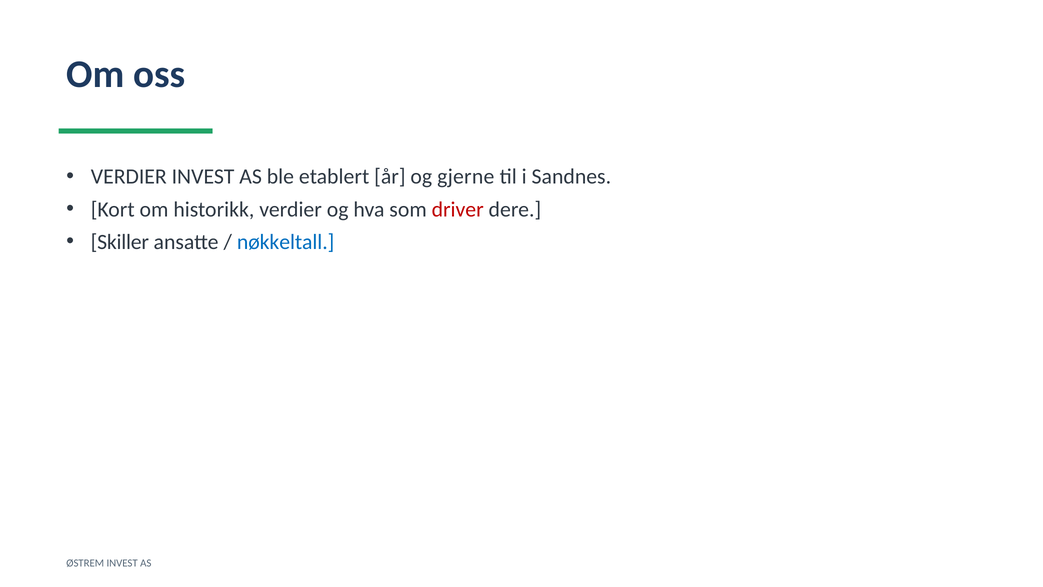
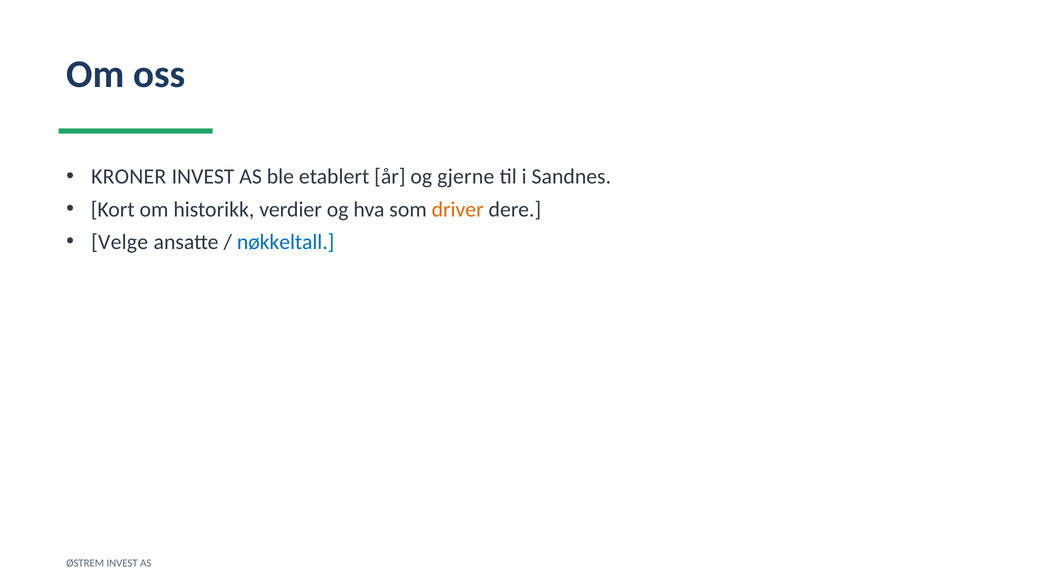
VERDIER: VERDIER -> KRONER (129, 177)
driver colour: red -> orange (458, 209)
Skiller: Skiller -> Velge (120, 242)
